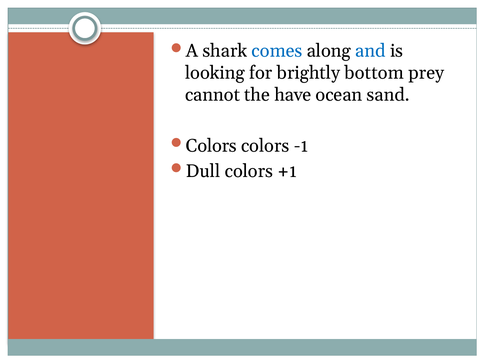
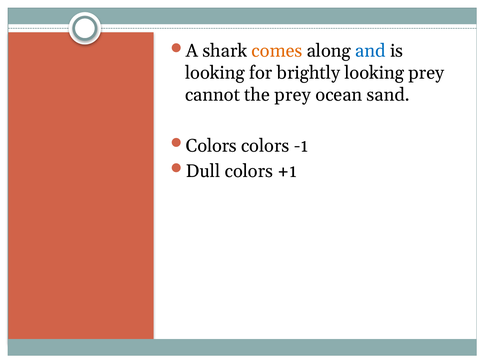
comes colour: blue -> orange (277, 51)
brightly bottom: bottom -> looking (374, 73)
the have: have -> prey (293, 95)
